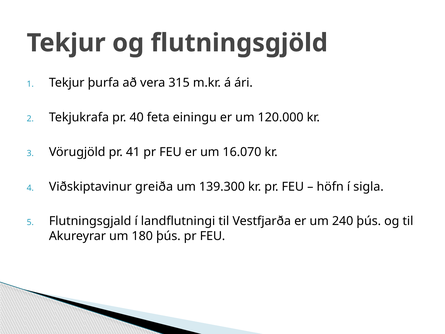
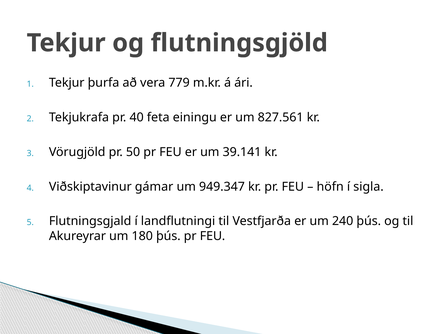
315: 315 -> 779 (179, 83)
120.000: 120.000 -> 827.561 (281, 117)
41: 41 -> 50 (133, 152)
16.070: 16.070 -> 39.141 (242, 152)
greiða: greiða -> gámar (154, 186)
139.300: 139.300 -> 949.347 (222, 186)
